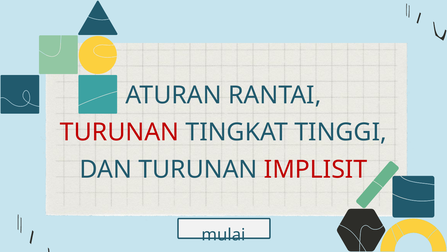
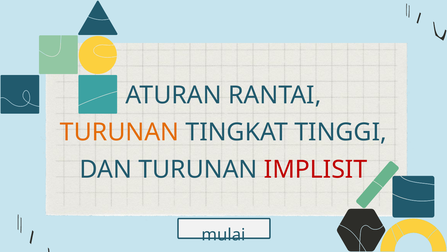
TURUNAN colour: red -> orange (120, 132)
